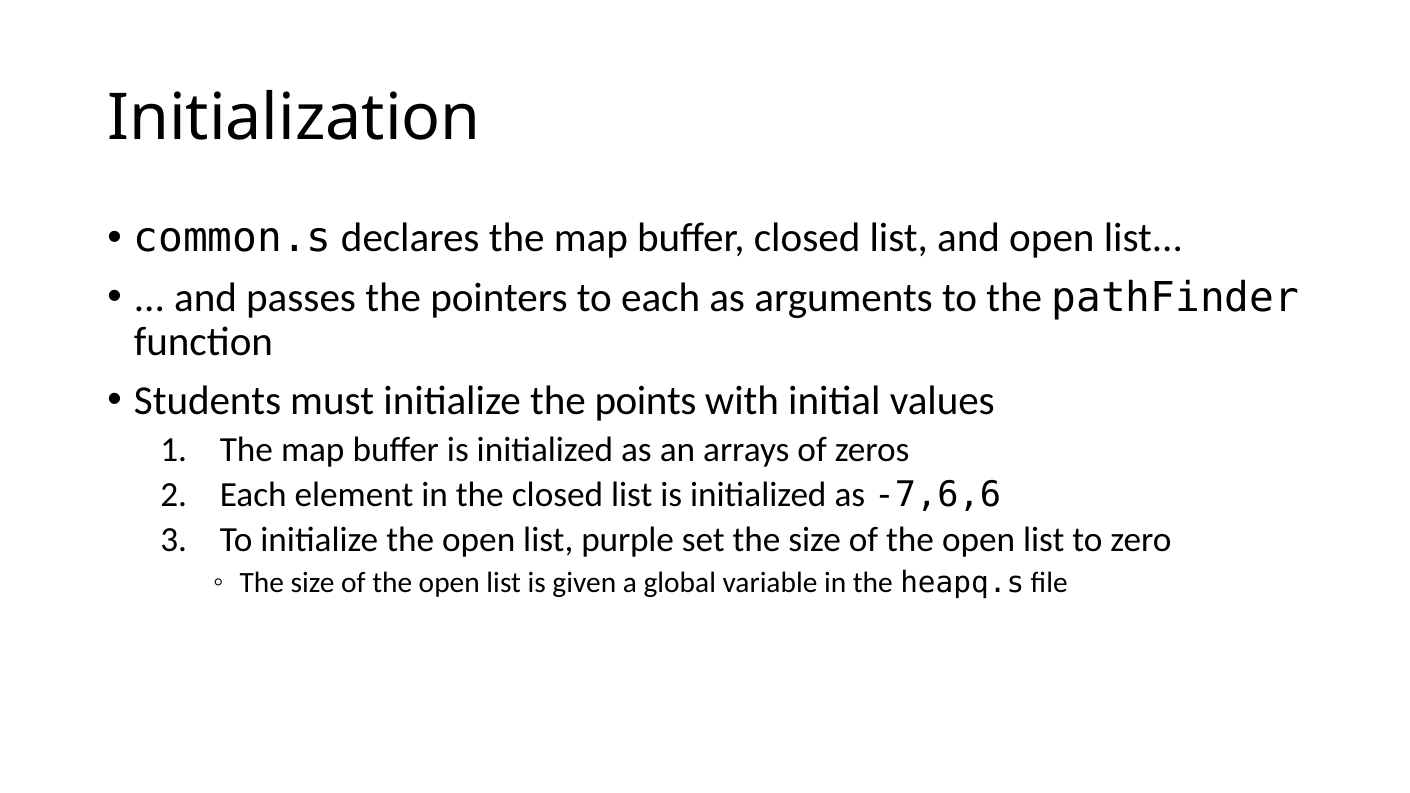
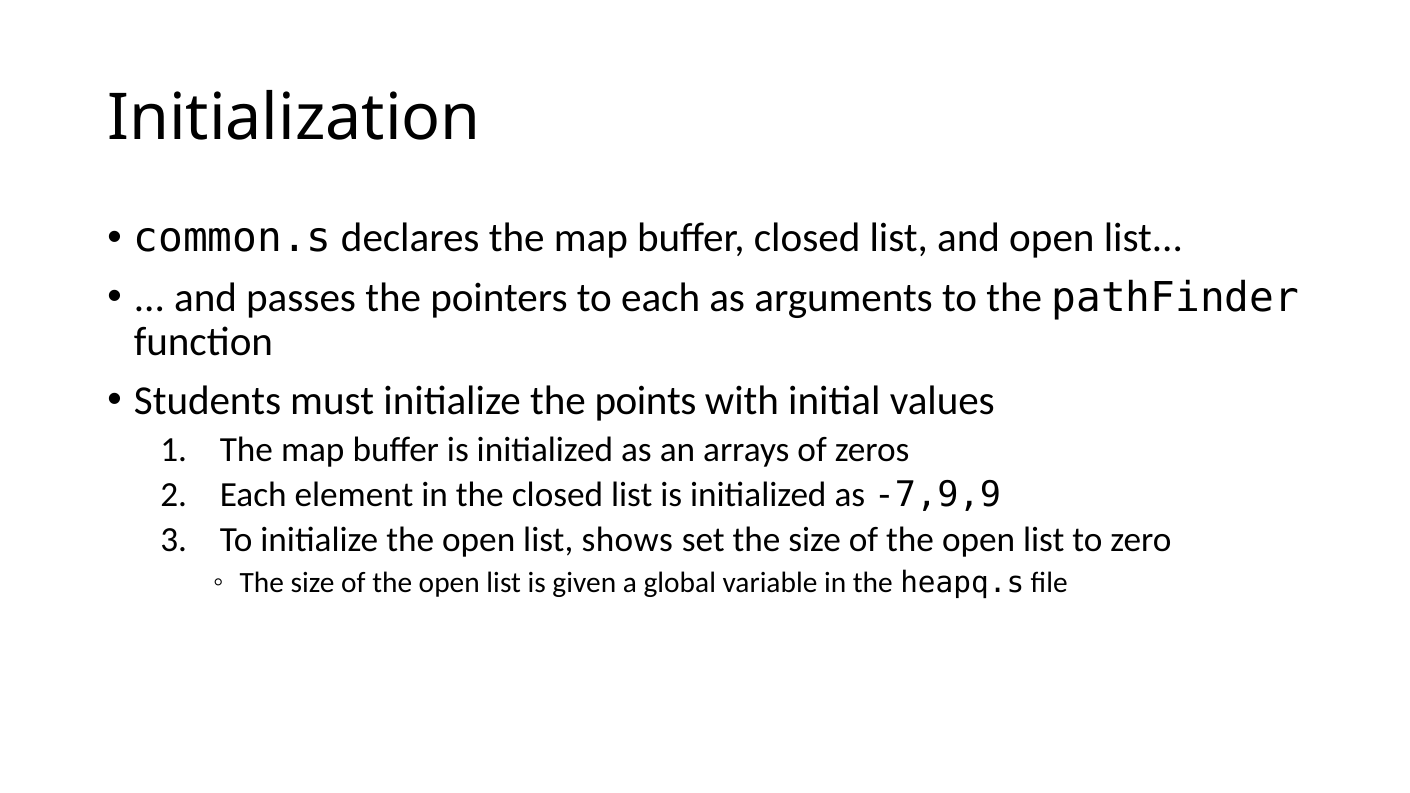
-7,6,6: -7,6,6 -> -7,9,9 (937, 495)
purple: purple -> shows (627, 540)
